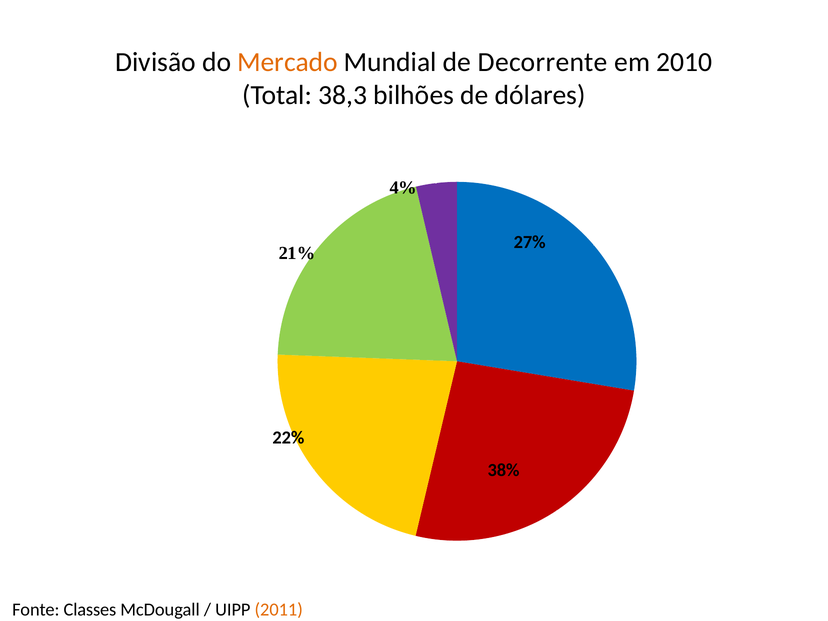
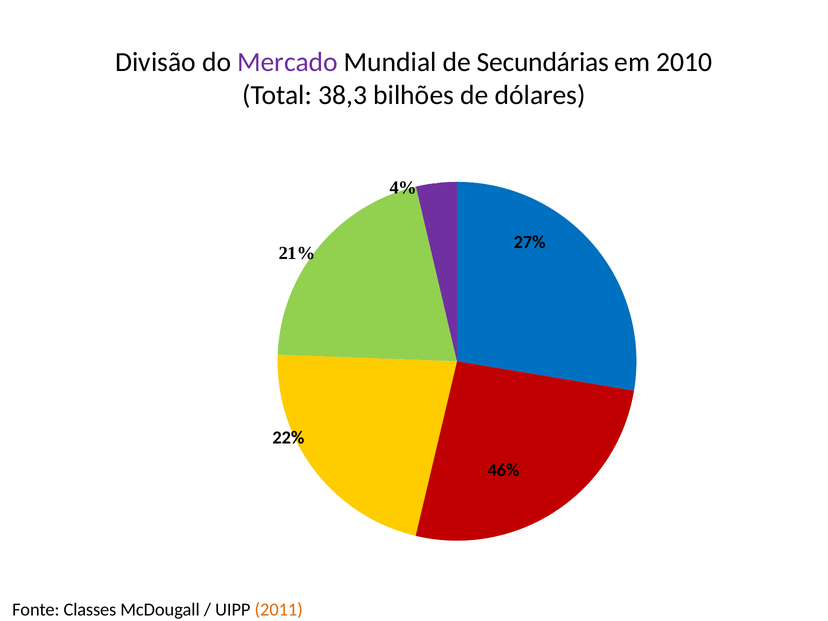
Mercado colour: orange -> purple (288, 62)
Decorrente: Decorrente -> Secundárias (543, 62)
38%: 38% -> 46% (504, 470)
